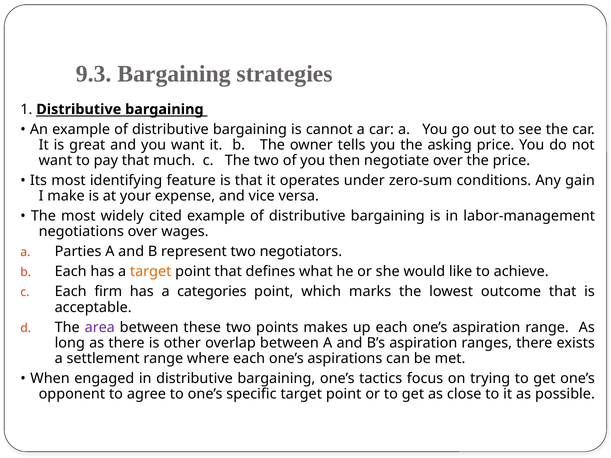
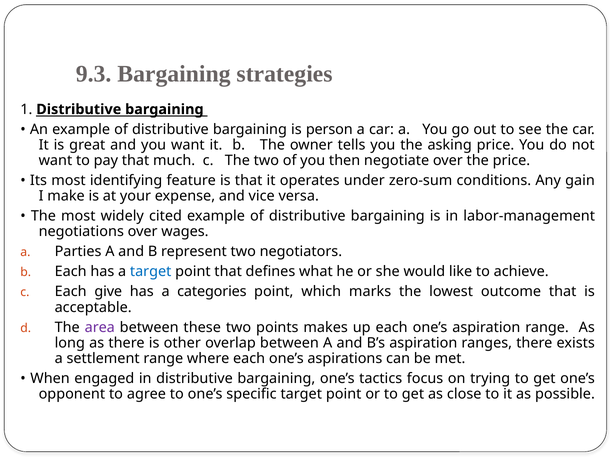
cannot: cannot -> person (329, 129)
target colour: orange -> blue (151, 272)
firm: firm -> give (108, 292)
